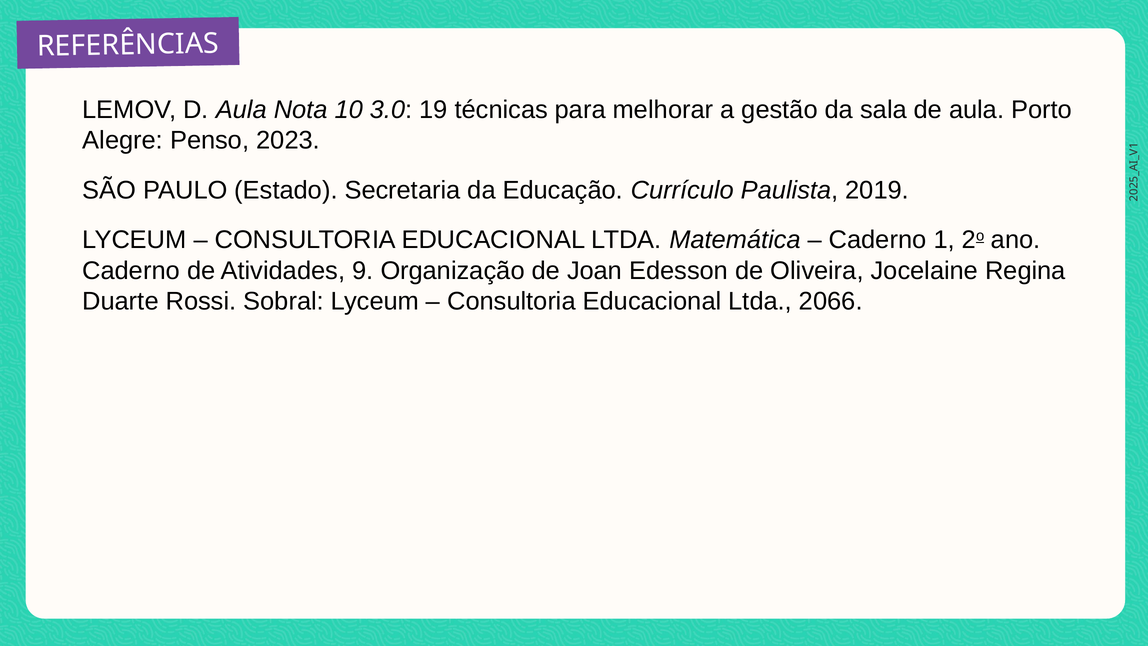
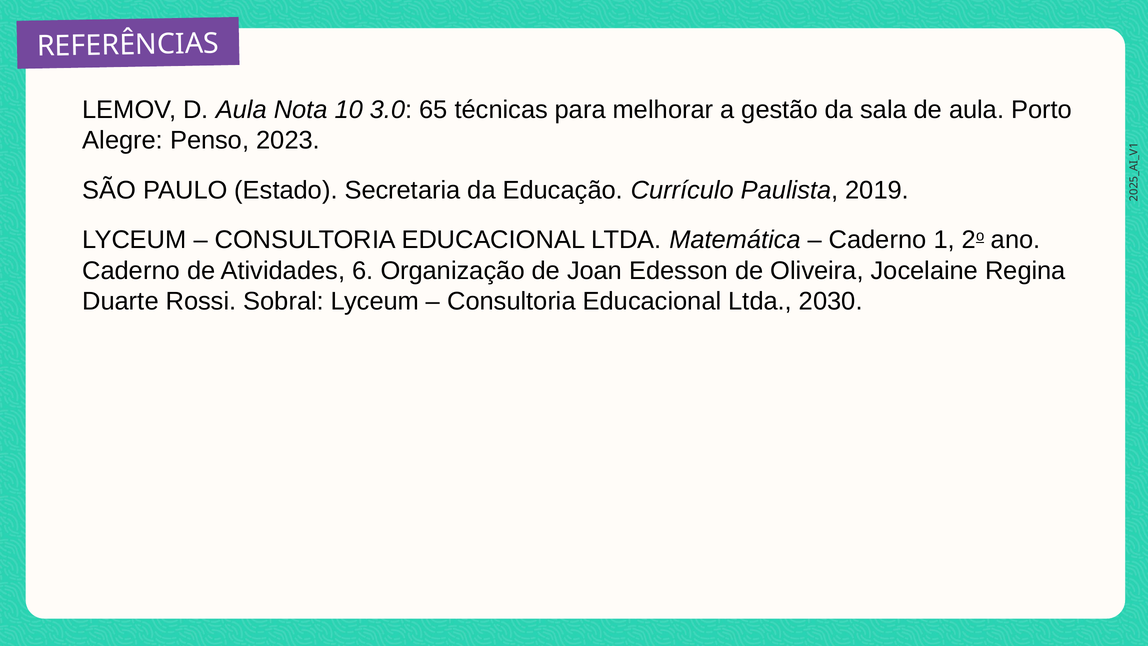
19: 19 -> 65 (433, 110)
9: 9 -> 6 (363, 271)
2066: 2066 -> 2030 (831, 301)
